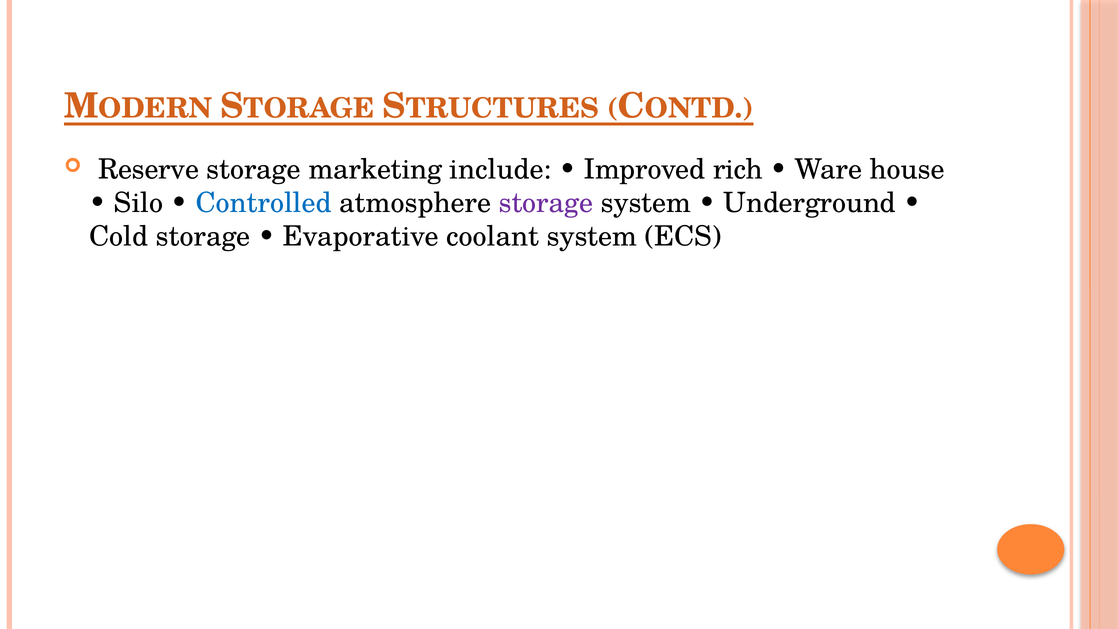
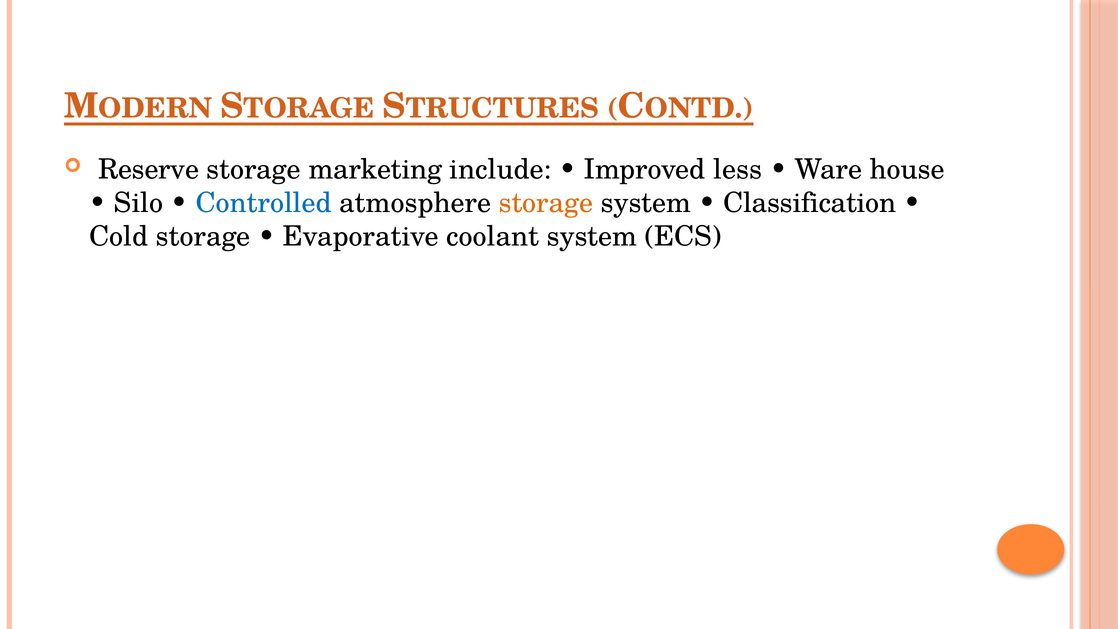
rich: rich -> less (738, 170)
storage colour: purple -> orange (546, 203)
Underground: Underground -> Classification (810, 203)
